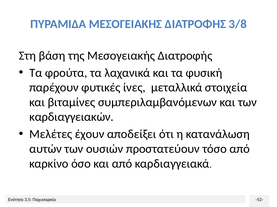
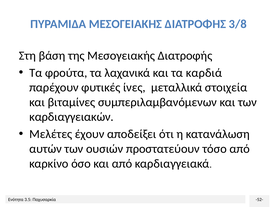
φυσική: φυσική -> καρδιά (204, 73)
